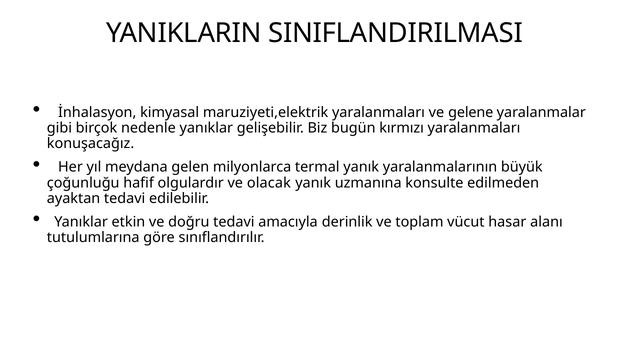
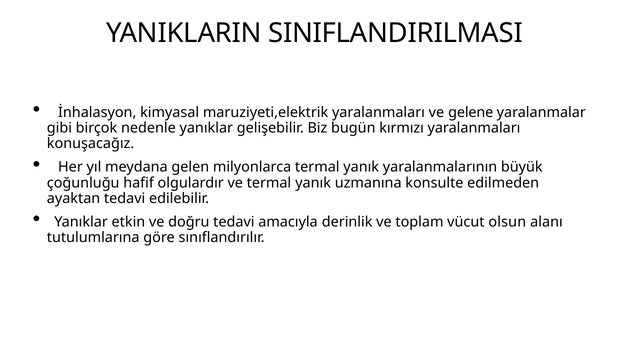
ve olacak: olacak -> termal (269, 183)
hasar: hasar -> olsun (507, 222)
